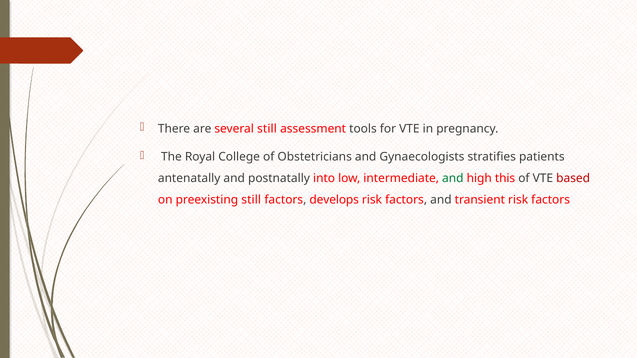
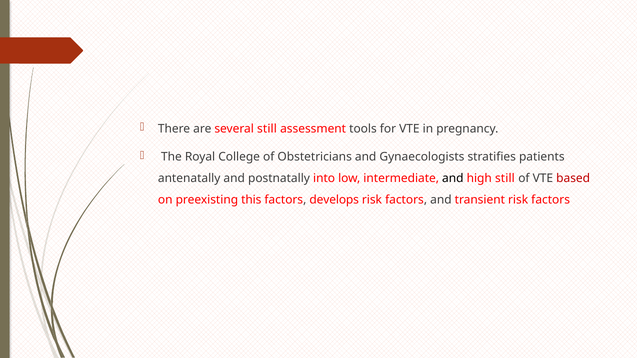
and colour: green -> black (453, 179)
high this: this -> still (505, 179)
preexisting still: still -> this (251, 200)
